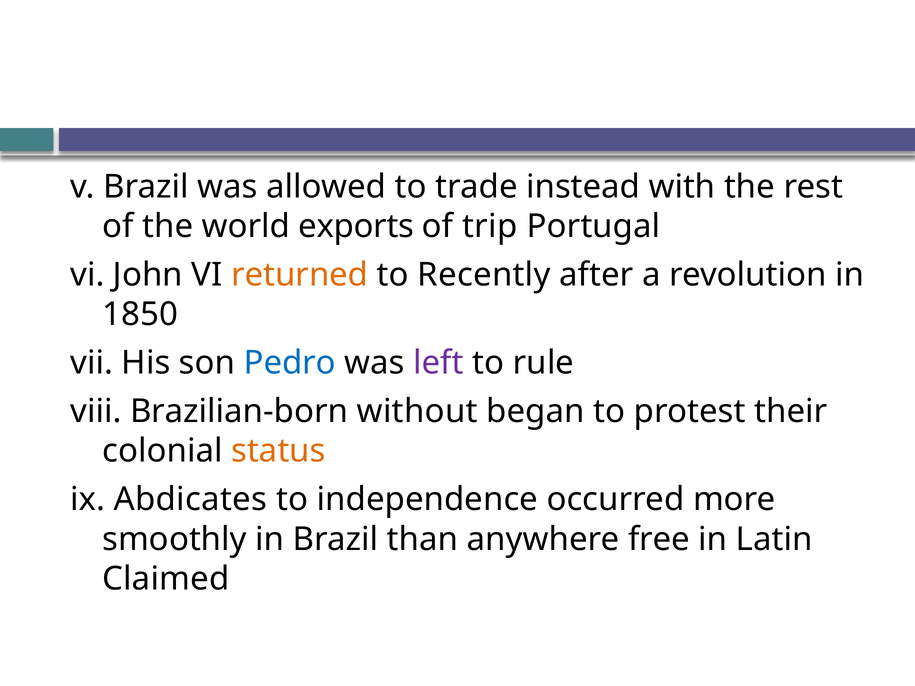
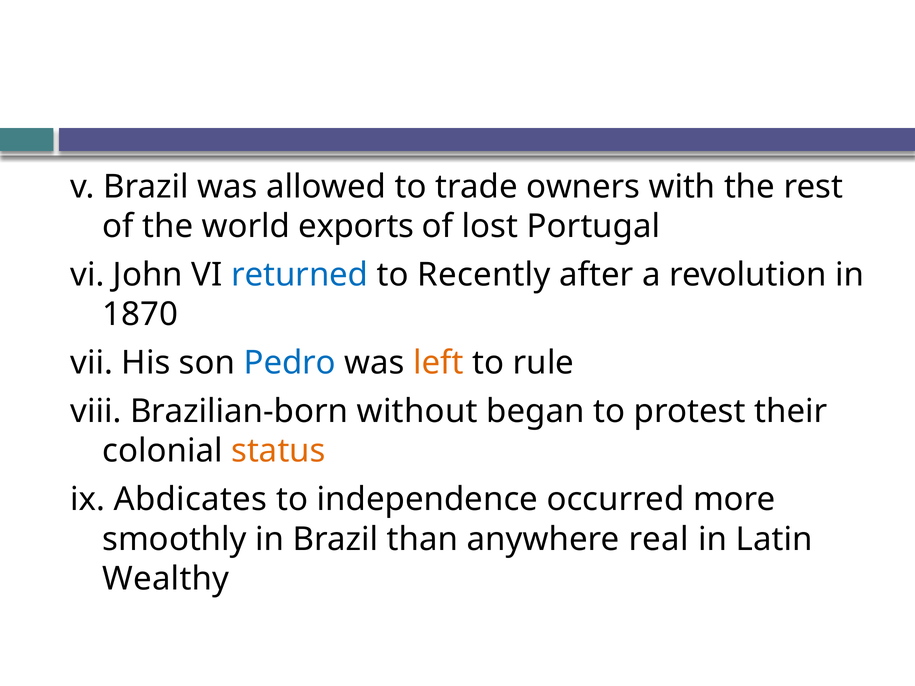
instead: instead -> owners (583, 187)
trip: trip -> lost (490, 226)
returned colour: orange -> blue (300, 275)
1850: 1850 -> 1870 (140, 315)
left colour: purple -> orange (439, 363)
free: free -> real (659, 539)
Claimed: Claimed -> Wealthy (166, 579)
